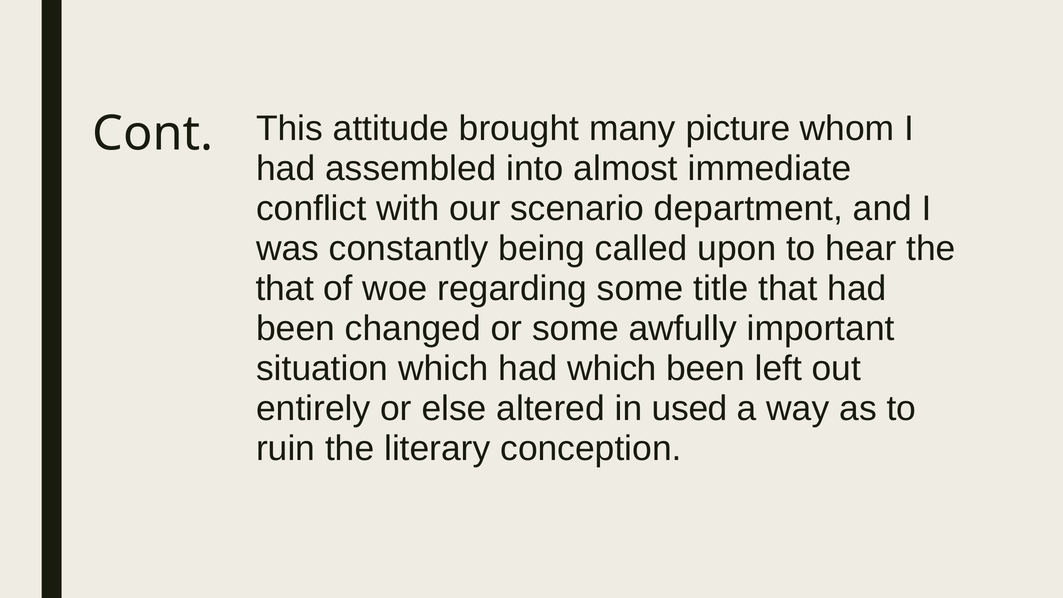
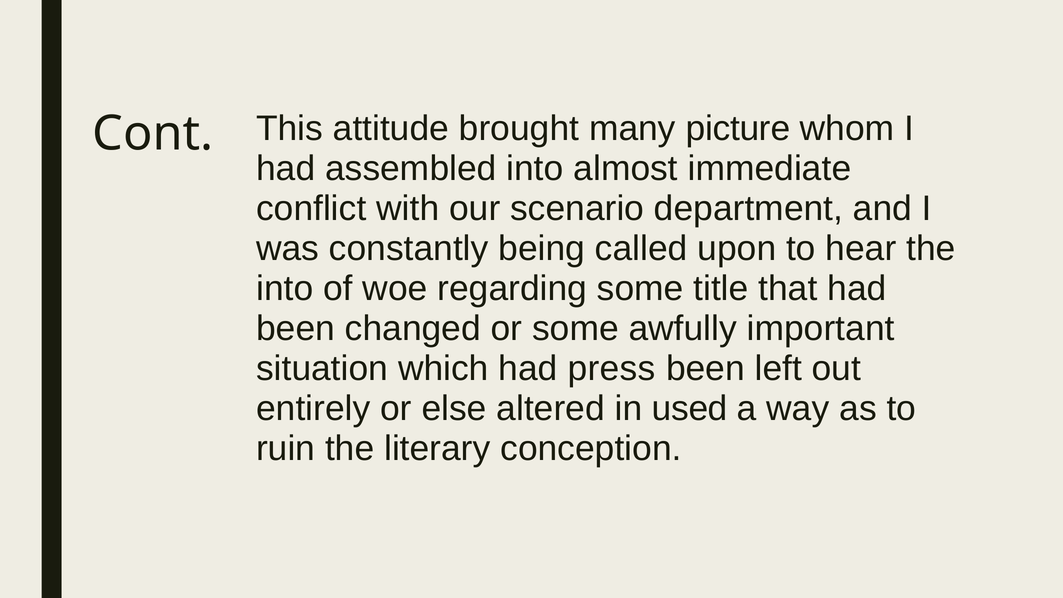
that: that -> into (285, 288)
had which: which -> press (612, 368)
